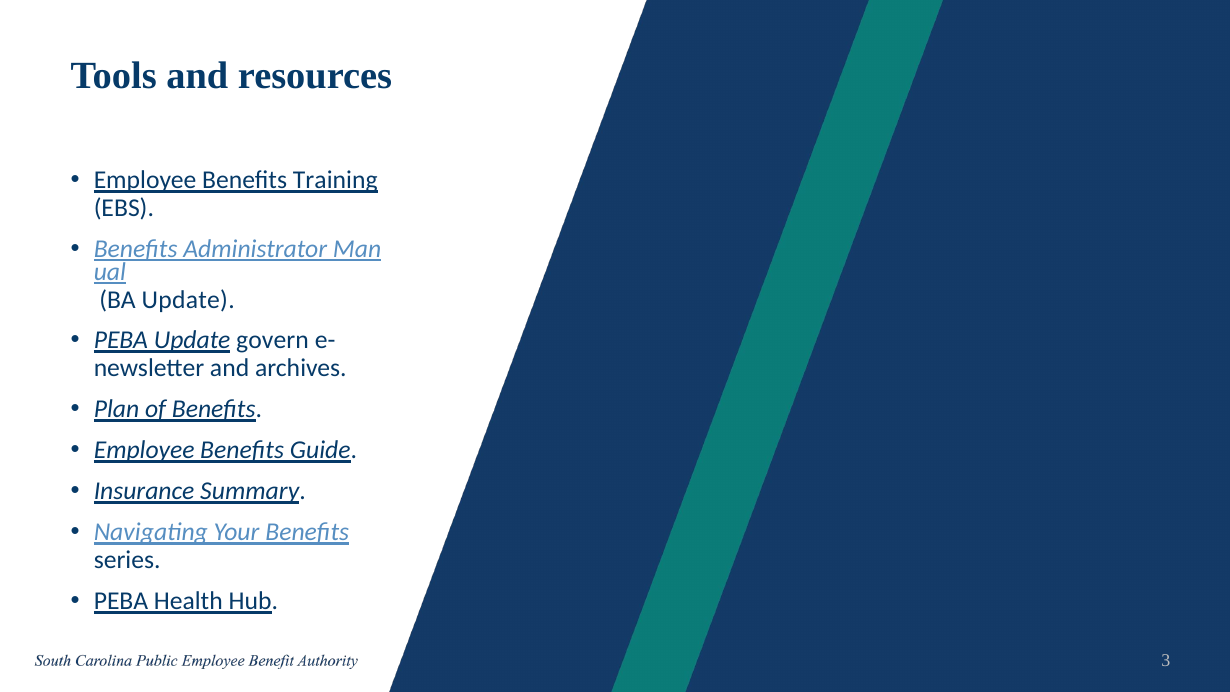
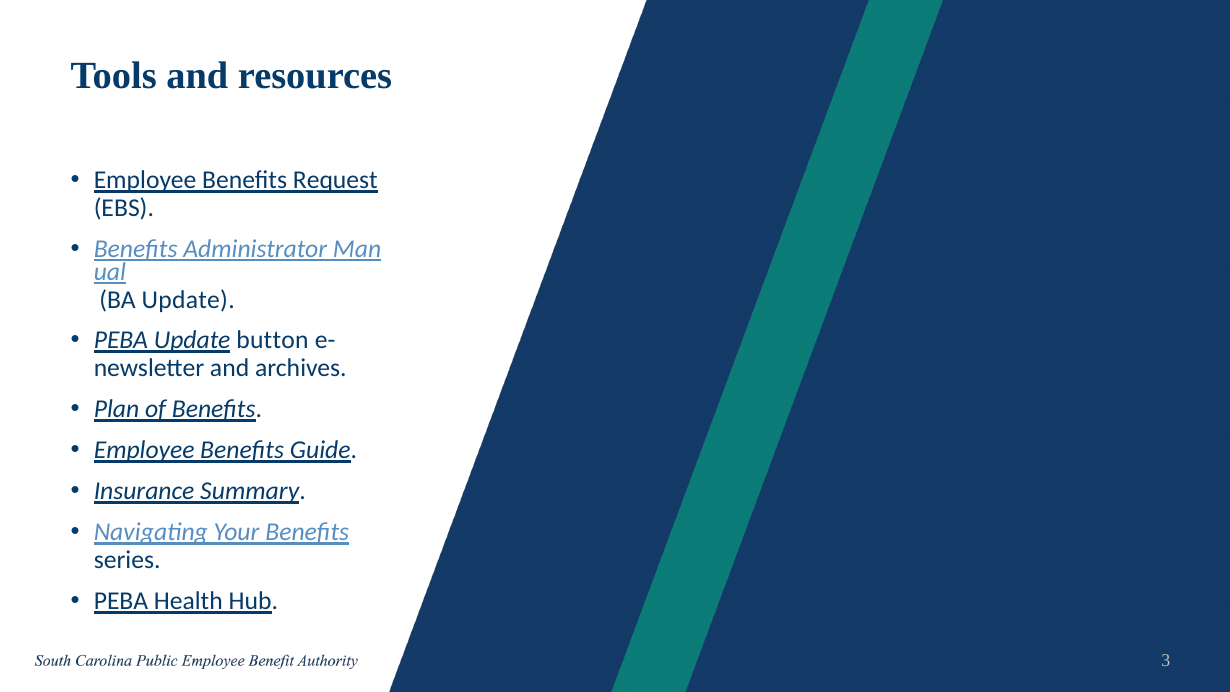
Training: Training -> Request (335, 180)
govern: govern -> button (272, 340)
